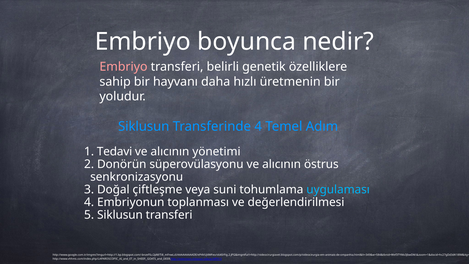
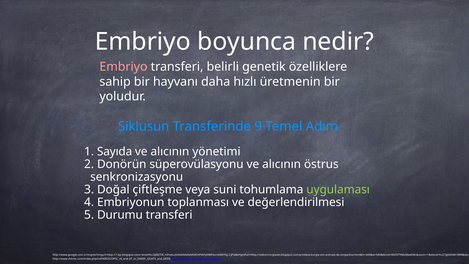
Transferinde 4: 4 -> 9 (258, 126)
Tedavi: Tedavi -> Sayıda (115, 151)
uygulaması colour: light blue -> light green (338, 189)
5 Siklusun: Siklusun -> Durumu (120, 215)
